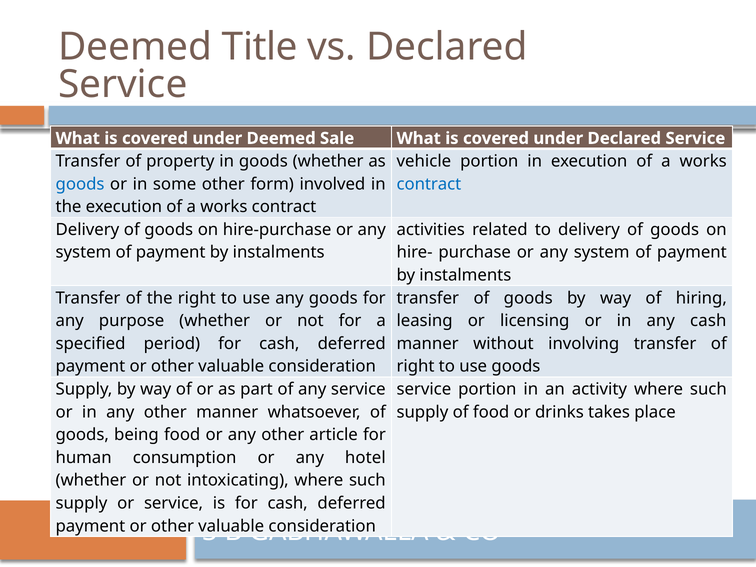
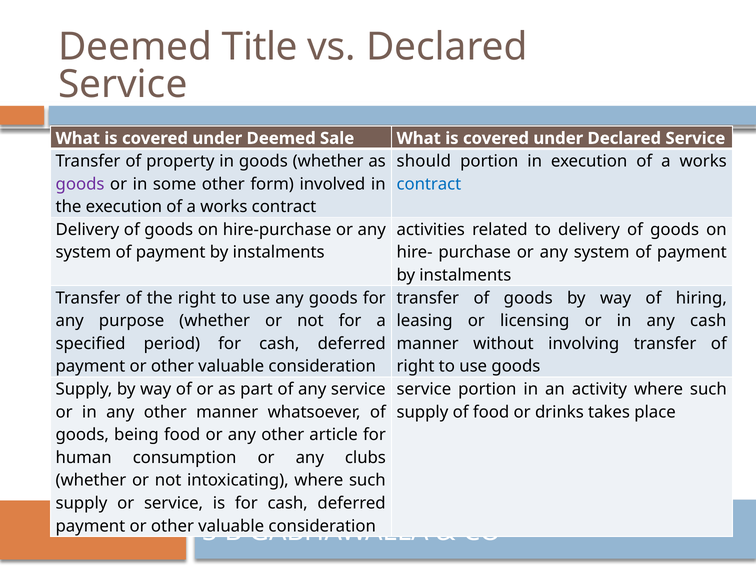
vehicle: vehicle -> should (424, 161)
goods colour: blue -> purple (80, 184)
hotel: hotel -> clubs (365, 458)
